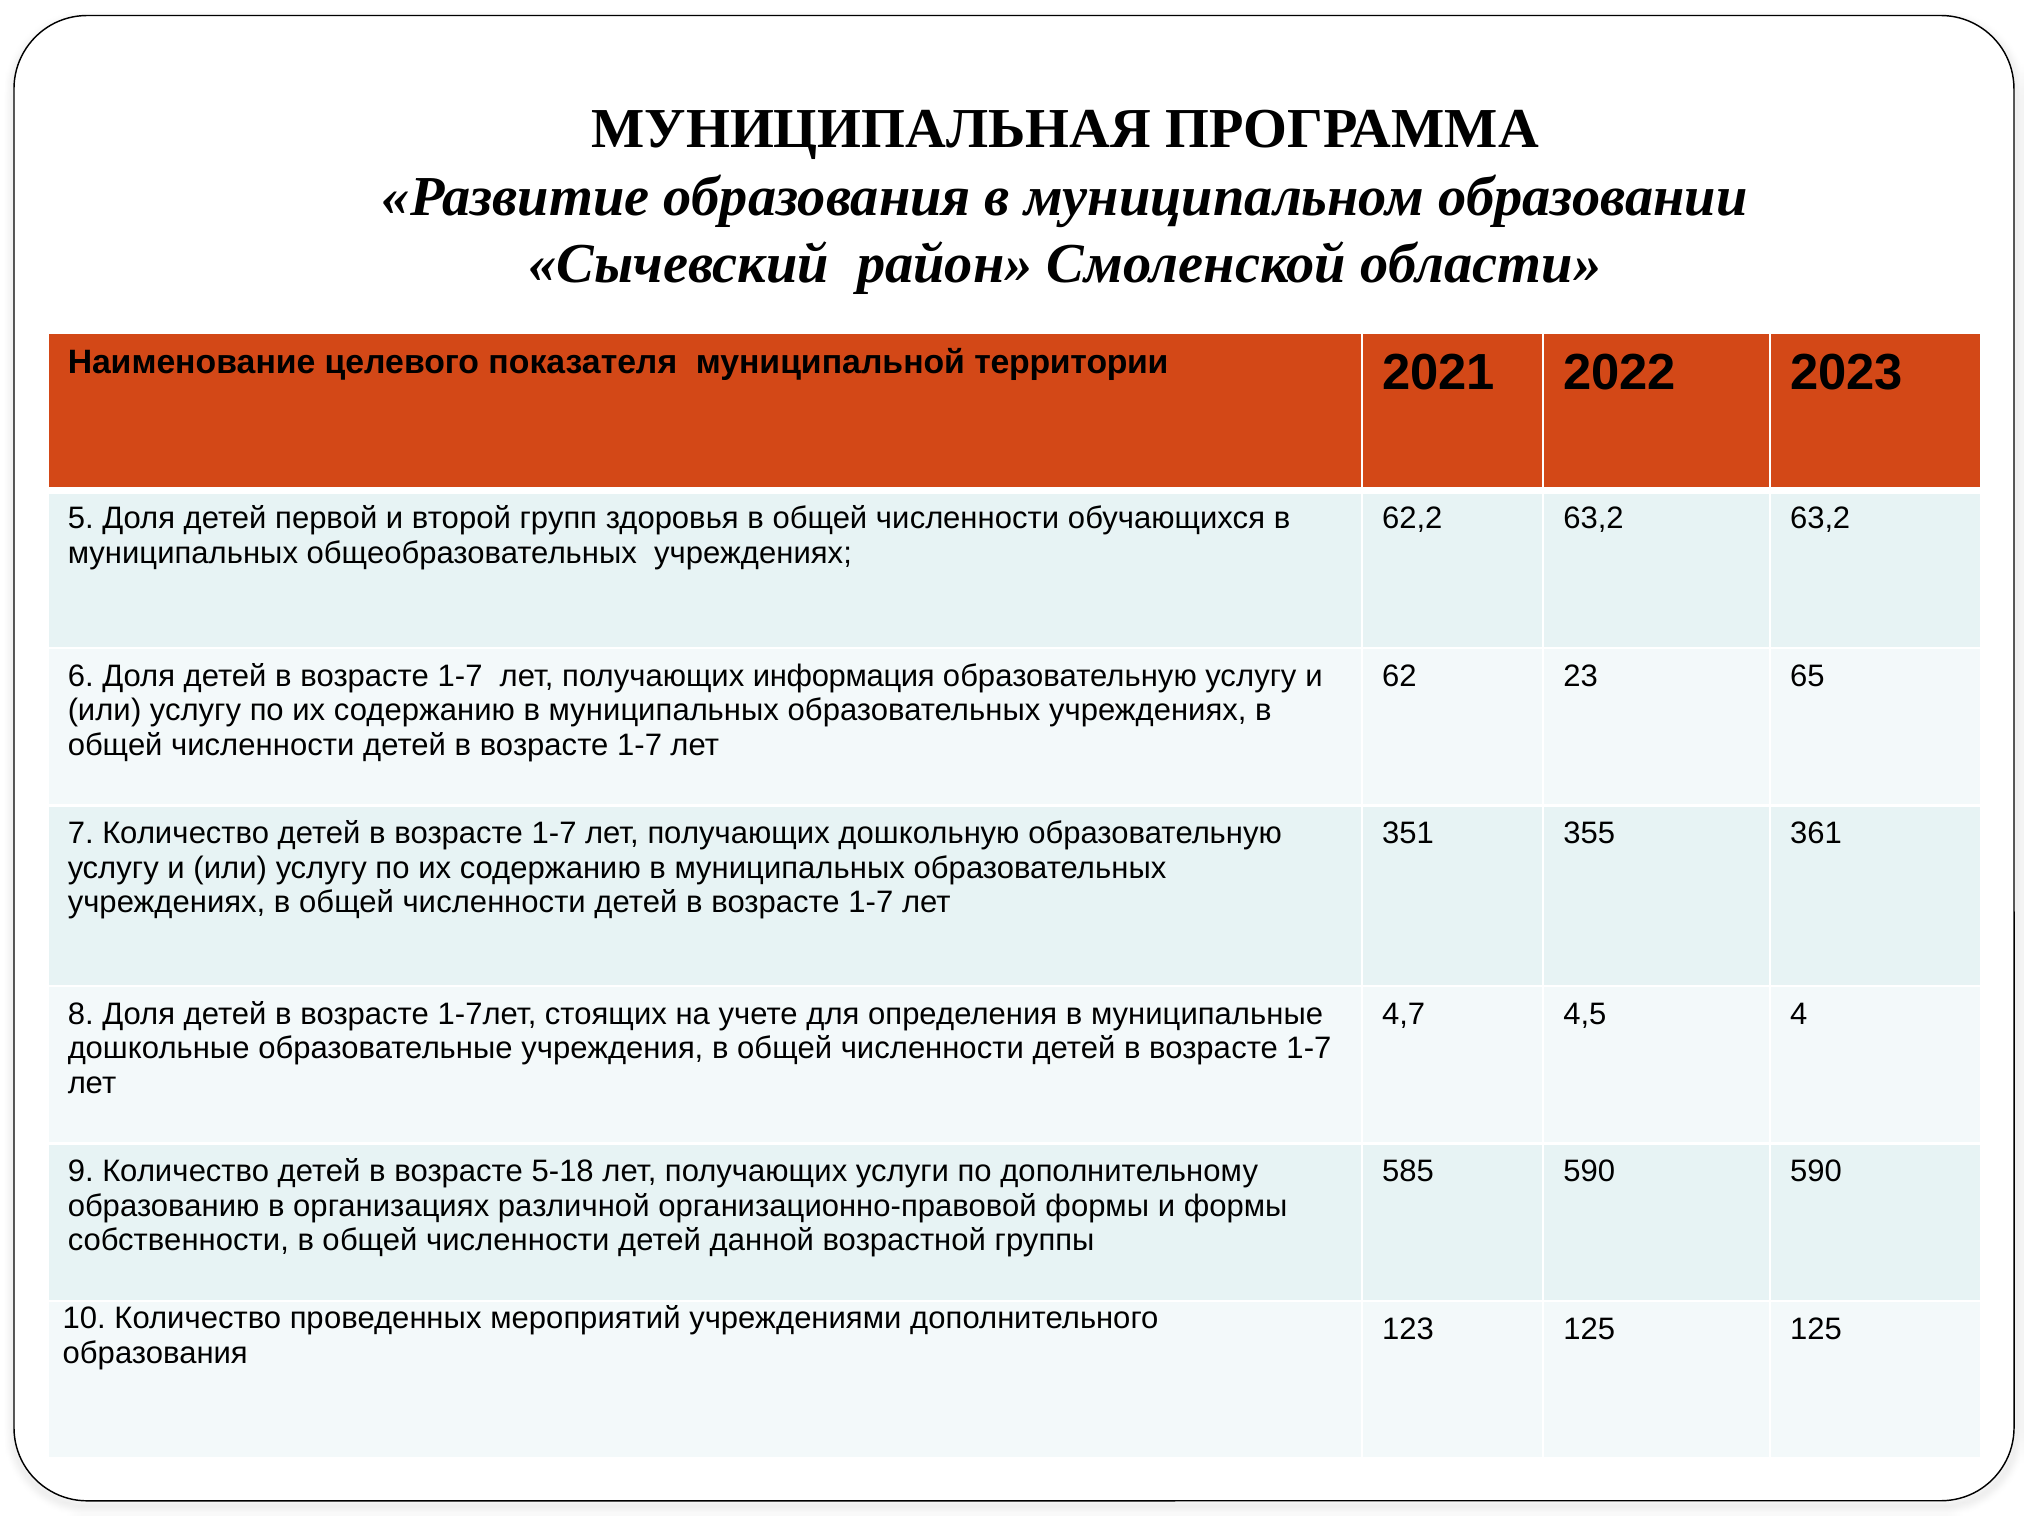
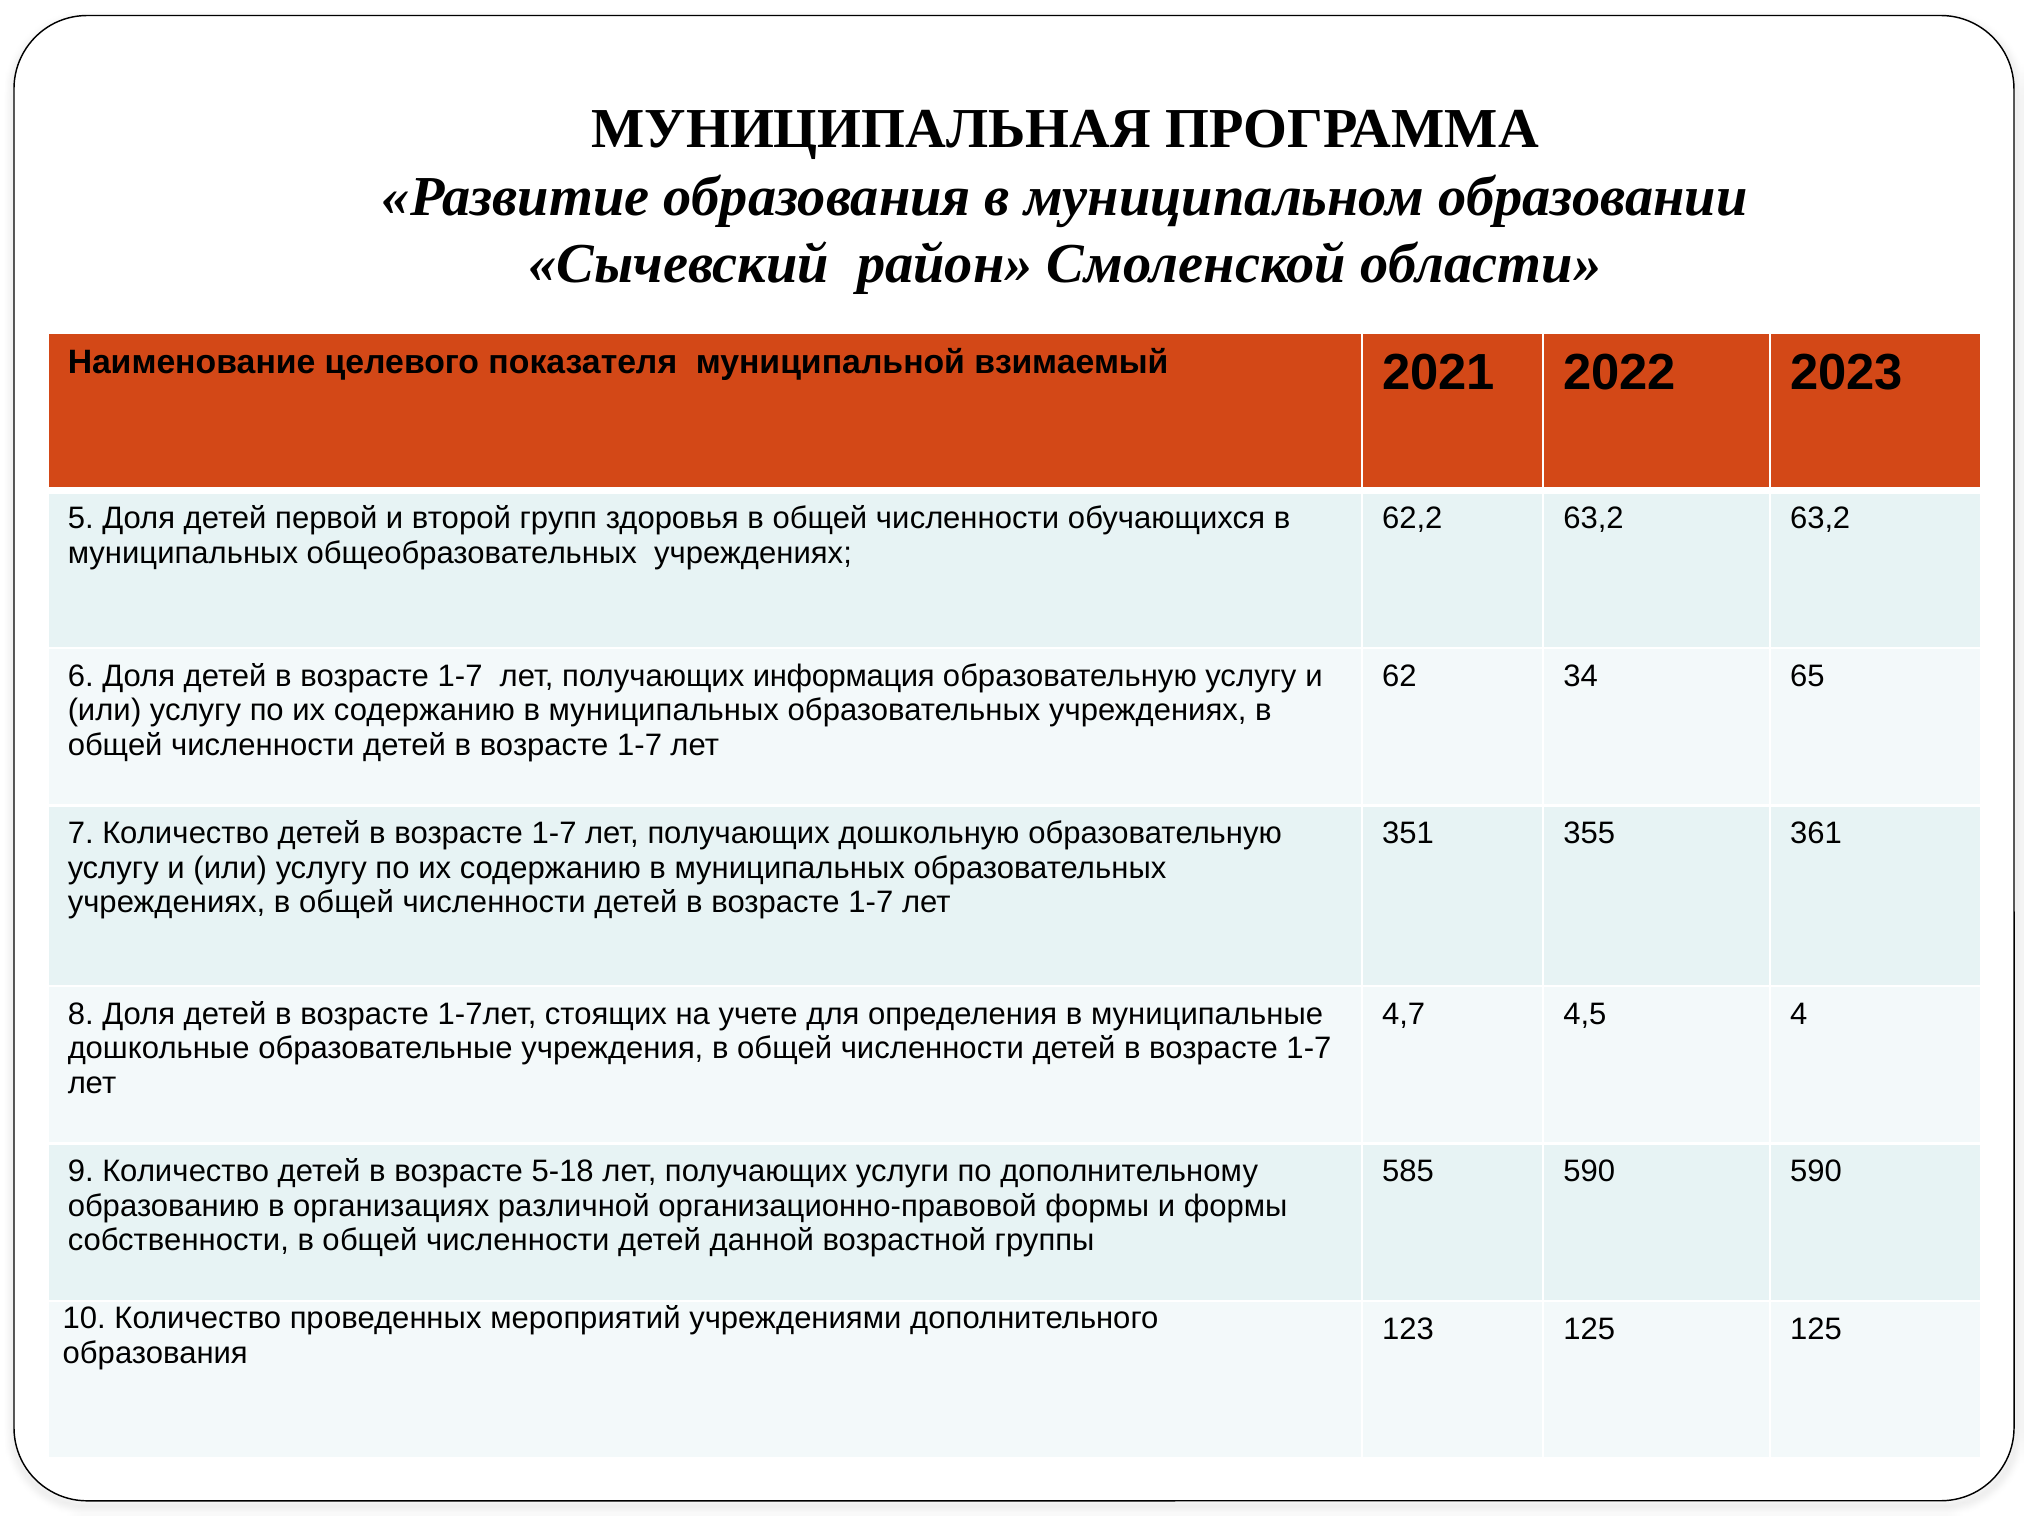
территории: территории -> взимаемый (1071, 363)
23: 23 -> 34 (1581, 676)
